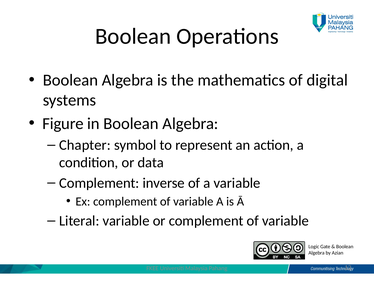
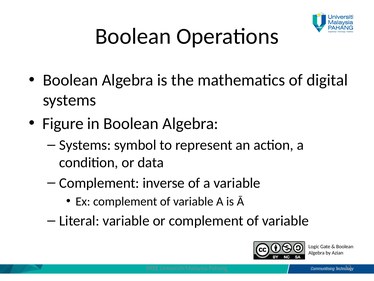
Chapter: Chapter -> Systems (85, 145)
